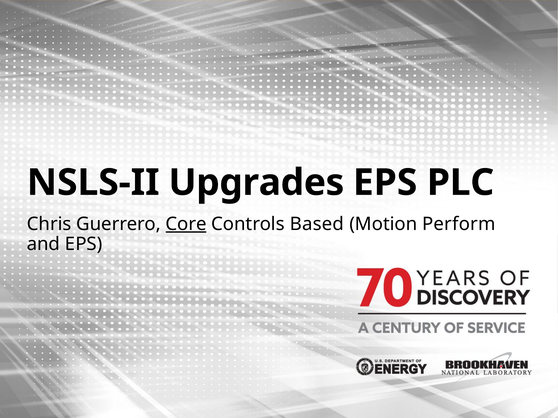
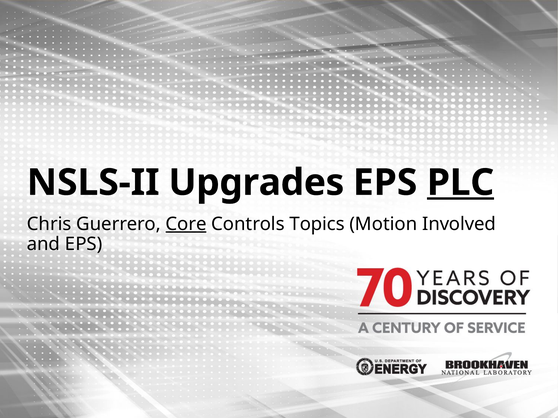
PLC underline: none -> present (461, 183)
Based: Based -> Topics (317, 224)
Perform: Perform -> Involved (459, 224)
